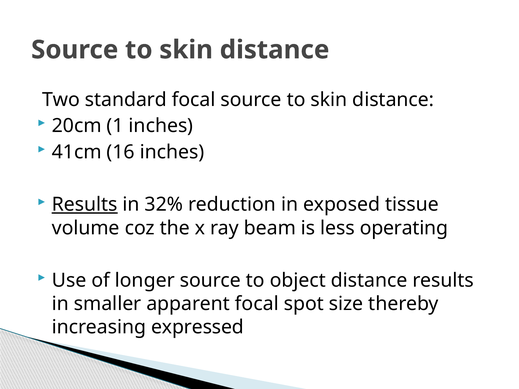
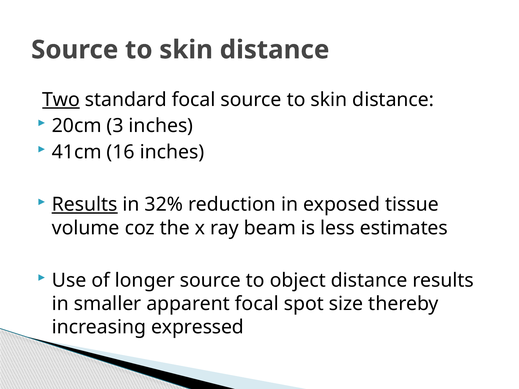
Two underline: none -> present (61, 100)
1: 1 -> 3 (115, 126)
operating: operating -> estimates (404, 228)
